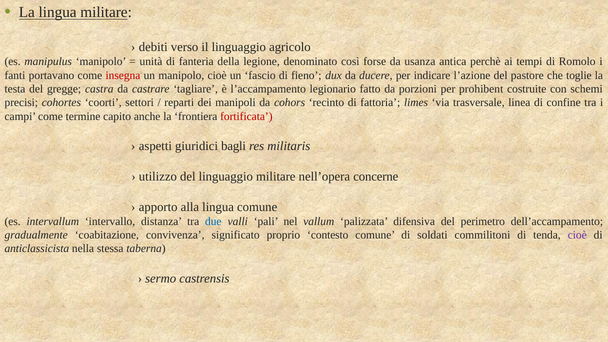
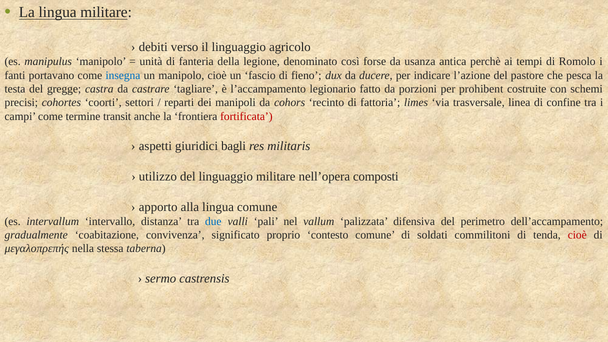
insegna colour: red -> blue (123, 75)
toglie: toglie -> pesca (579, 75)
capito: capito -> transit (117, 116)
concerne: concerne -> composti (376, 177)
cioè colour: purple -> red (577, 235)
anticlassicista: anticlassicista -> μεγαλοπρεπής (37, 249)
